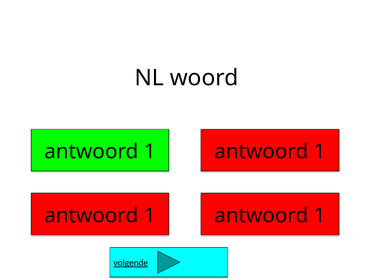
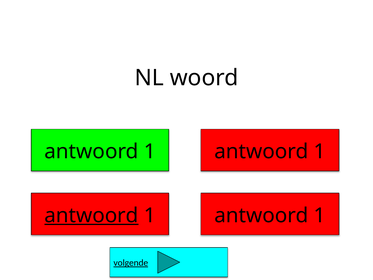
antwoord underline: none -> present (91, 215)
